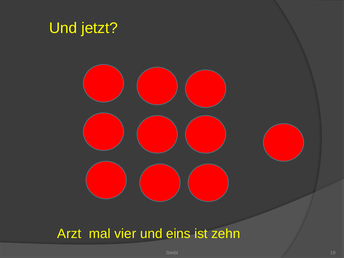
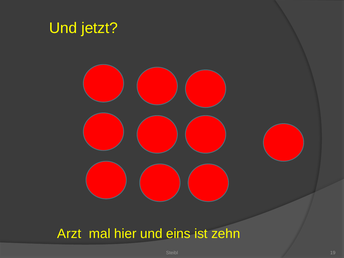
vier: vier -> hier (125, 234)
